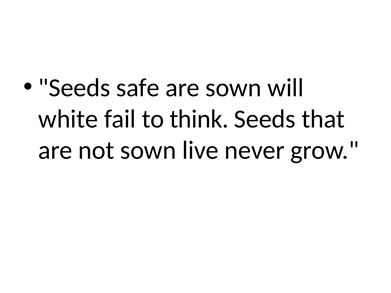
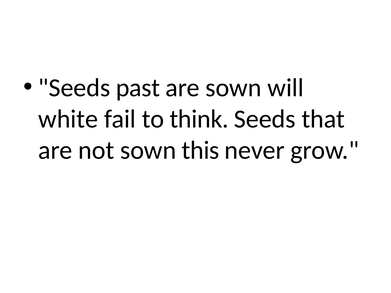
safe: safe -> past (138, 88)
live: live -> this (201, 150)
